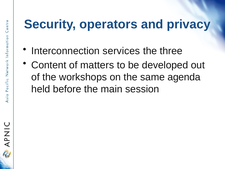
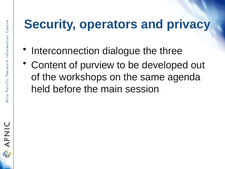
services: services -> dialogue (121, 51)
matters: matters -> purview (97, 65)
